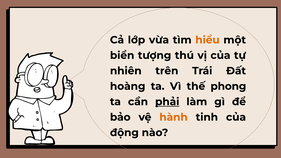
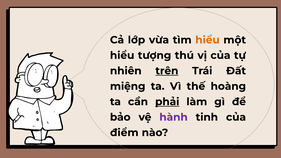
biển: biển -> hiểu (122, 55)
trên underline: none -> present (167, 71)
hoàng: hoàng -> miệng (128, 86)
phong: phong -> hoàng (228, 86)
hành colour: orange -> purple (174, 117)
động: động -> điểm (124, 133)
